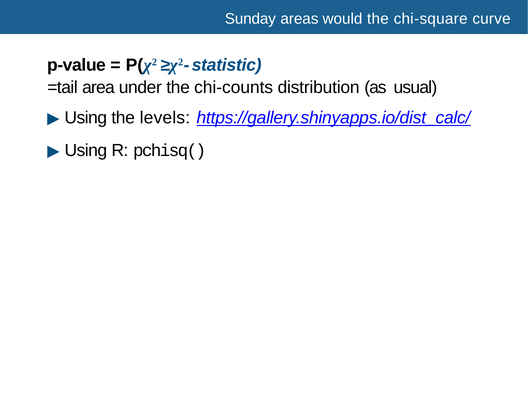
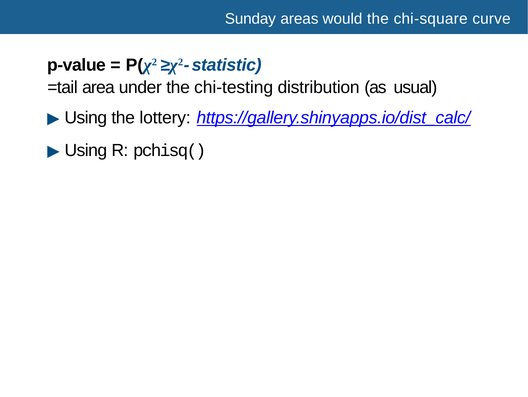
chi-counts: chi-counts -> chi-testing (234, 87)
levels: levels -> lottery (165, 118)
